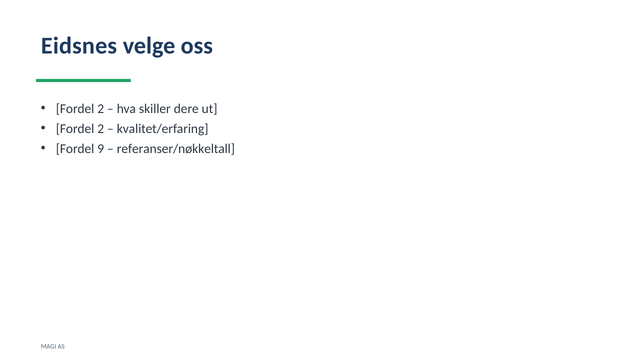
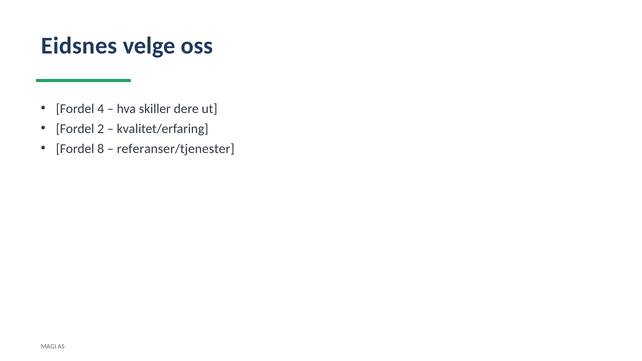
2: 2 -> 4 (101, 109)
9: 9 -> 8 (101, 149)
referanser/nøkkeltall: referanser/nøkkeltall -> referanser/tjenester (176, 149)
